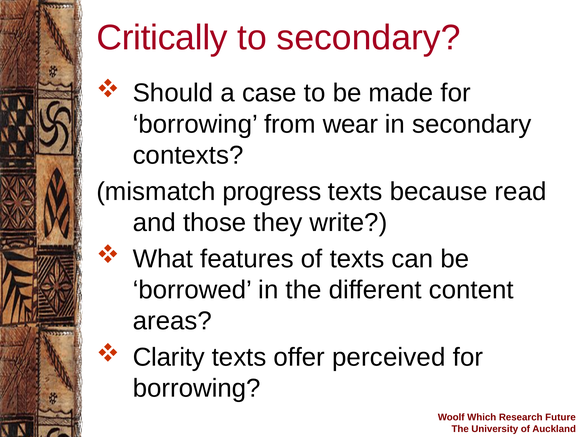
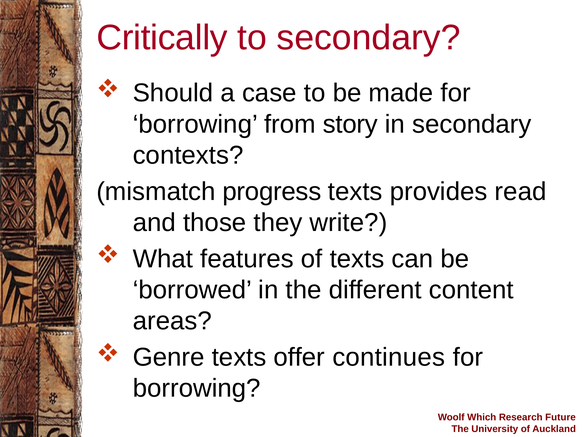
wear: wear -> story (350, 124)
because: because -> provides (439, 191)
Clarity: Clarity -> Genre (169, 357)
perceived: perceived -> continues (389, 357)
